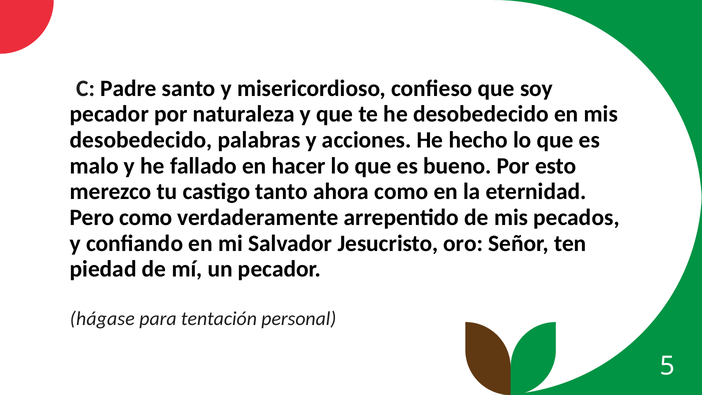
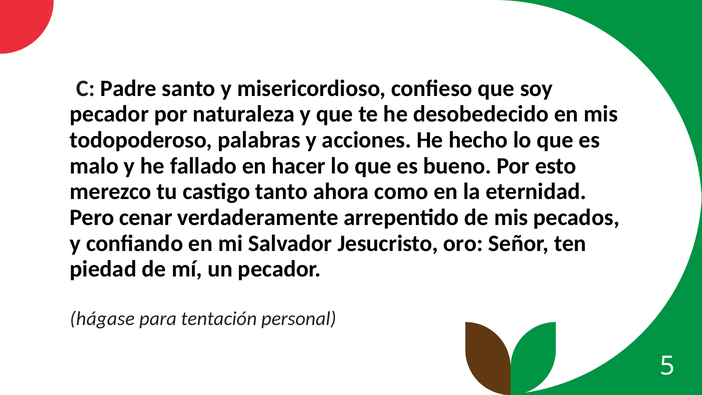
desobedecido: desobedecido -> todopoderoso (141, 140)
Pero como: como -> cenar (146, 217)
